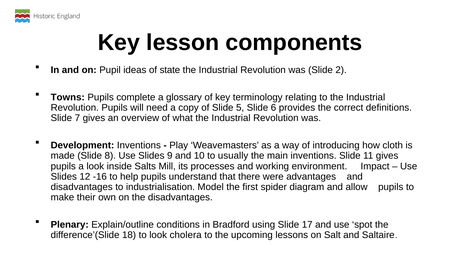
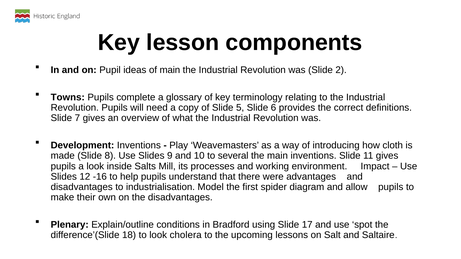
of state: state -> main (170, 70)
usually: usually -> several (233, 156)
